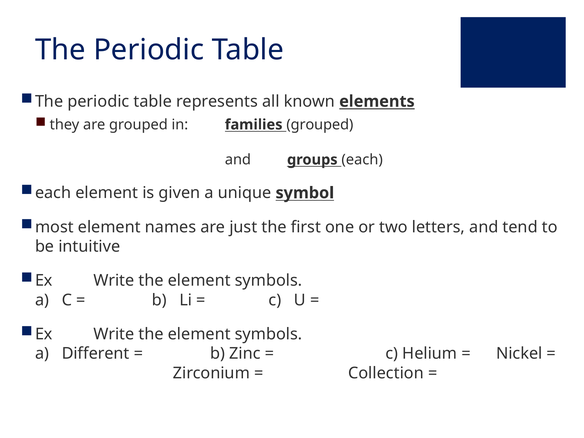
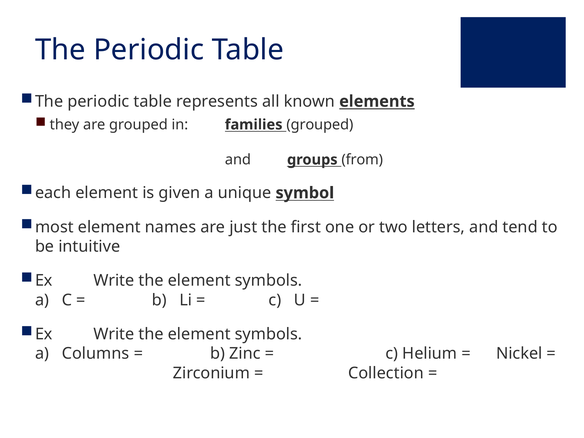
groups each: each -> from (362, 160)
Different: Different -> Columns (96, 354)
